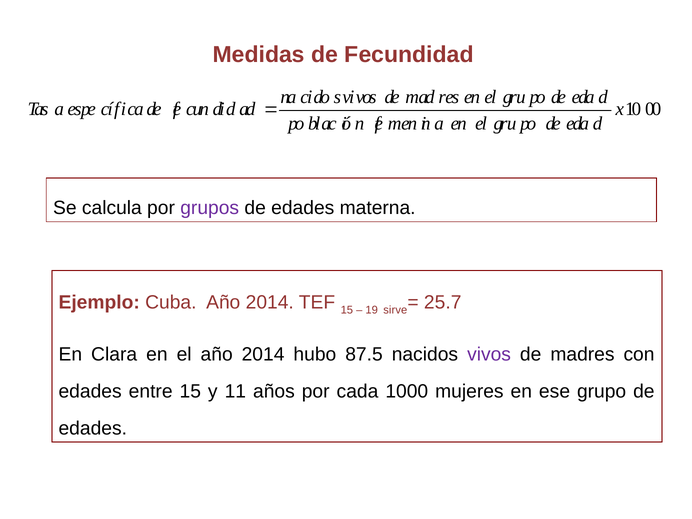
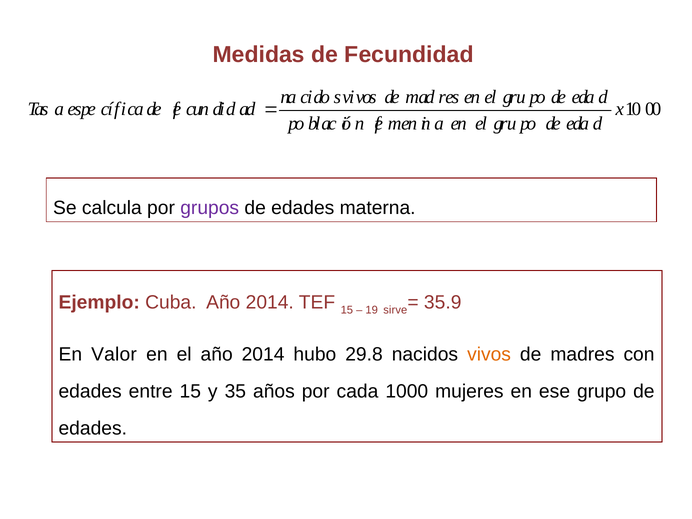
25.7: 25.7 -> 35.9 (443, 303)
Clara: Clara -> Valor (114, 355)
87.5: 87.5 -> 29.8 (364, 355)
vivos colour: purple -> orange (489, 355)
11: 11 -> 35 (235, 392)
